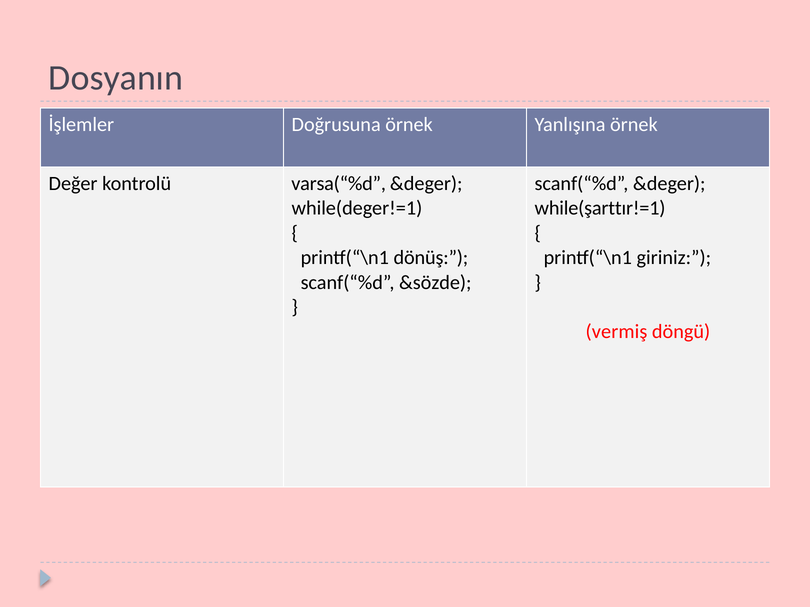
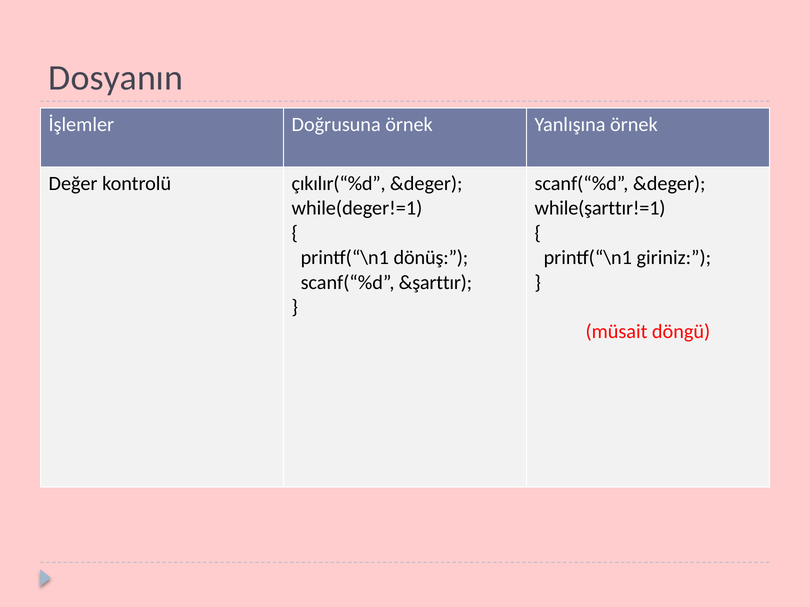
varsa(“%d: varsa(“%d -> çıkılır(“%d (339, 184)
&sözde: &sözde -> &şarttır (435, 283)
vermiş: vermiş -> müsait (617, 332)
